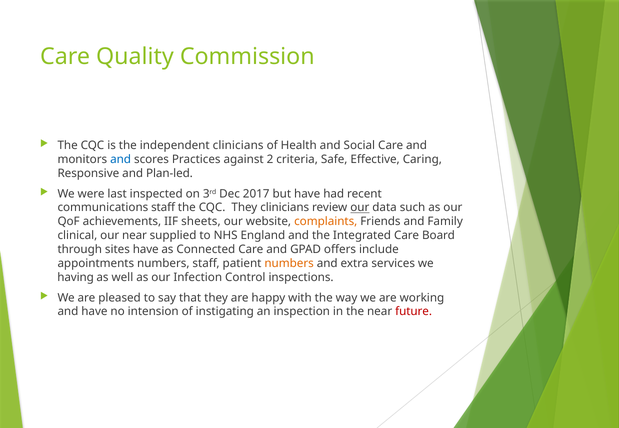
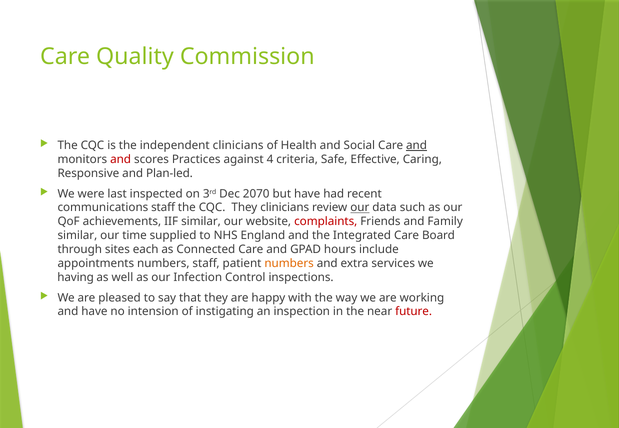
and underline: none -> present (417, 146)
and colour: blue -> red (121, 160)
2: 2 -> 4 (270, 160)
2017: 2017 -> 2070 (256, 194)
IIF sheets: sheets -> similar (201, 222)
complaints colour: orange -> red (326, 222)
clinical: clinical -> similar (77, 236)
our near: near -> time (135, 236)
sites have: have -> each (146, 250)
offers: offers -> hours (340, 250)
